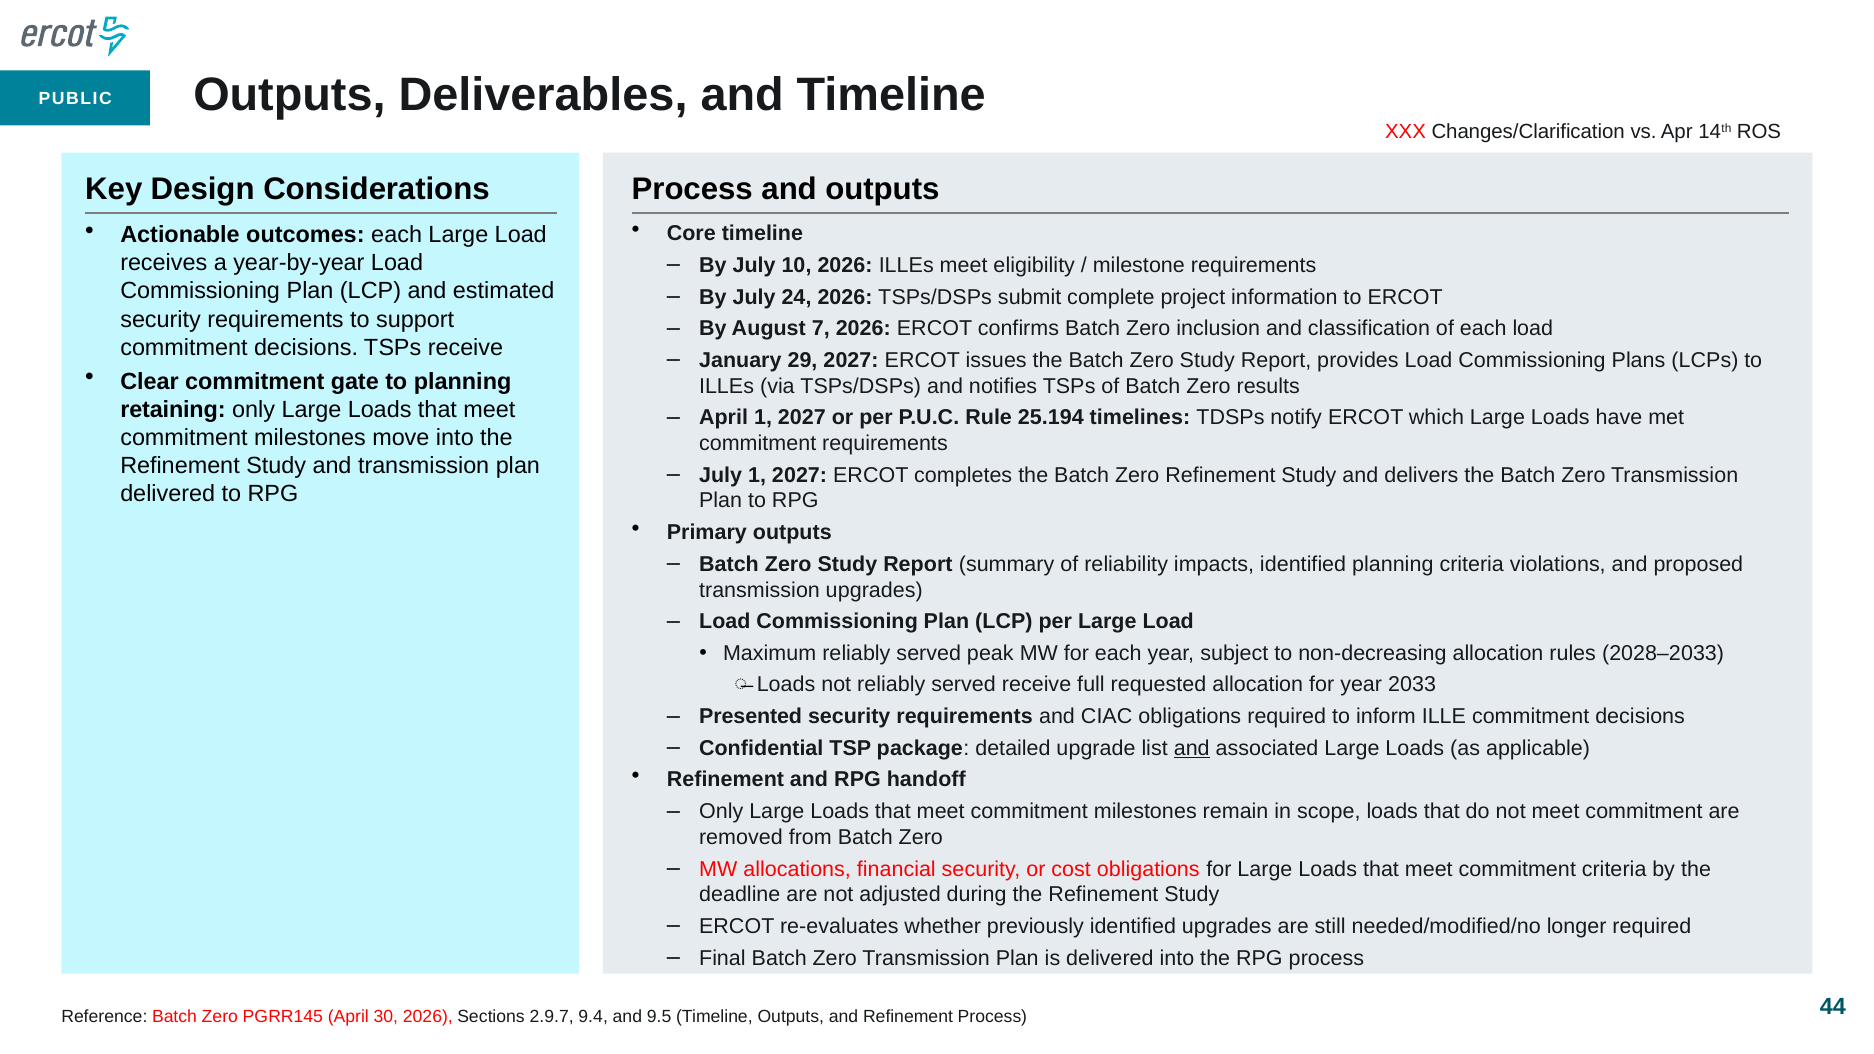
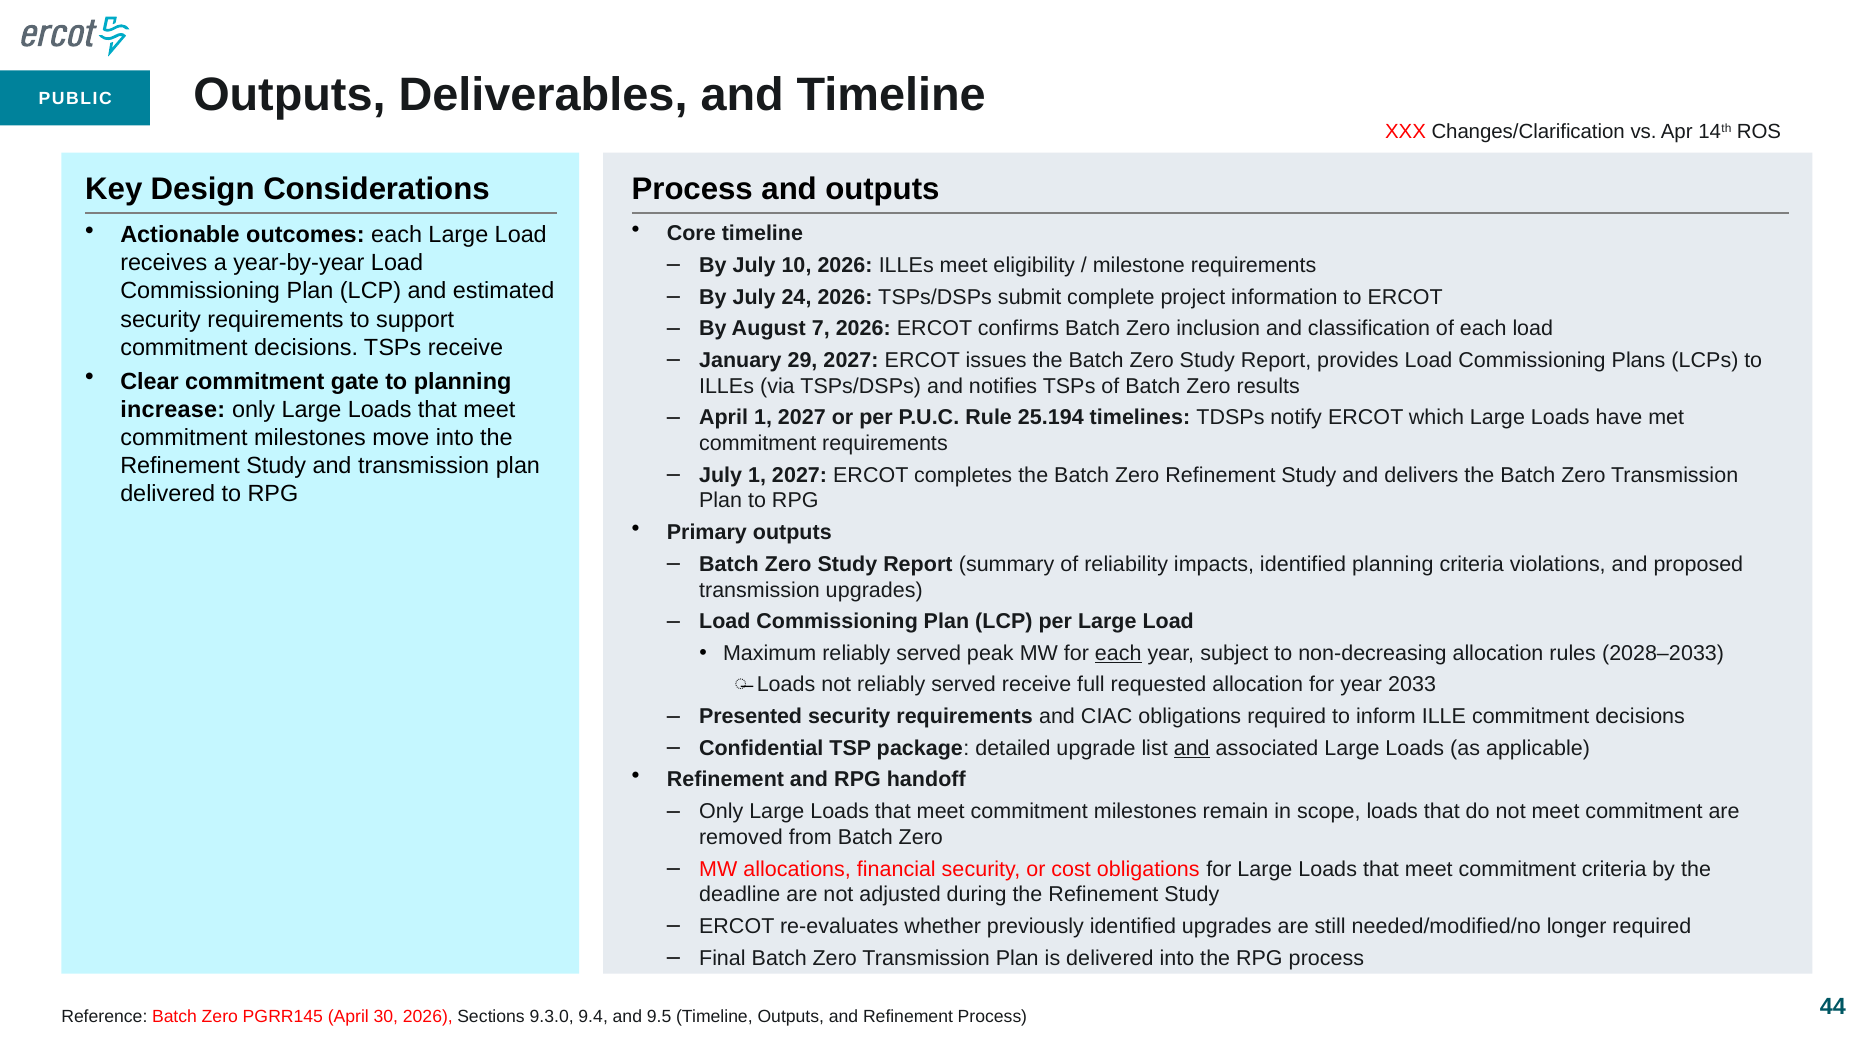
retaining: retaining -> increase (173, 410)
each underline: none -> present (1118, 653)
2.9.7: 2.9.7 -> 9.3.0 (552, 1016)
